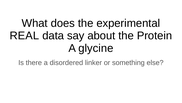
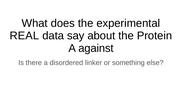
glycine: glycine -> against (96, 48)
